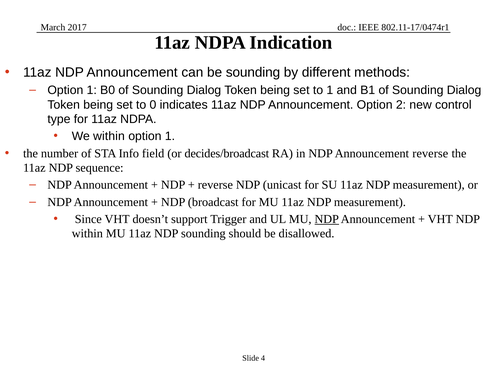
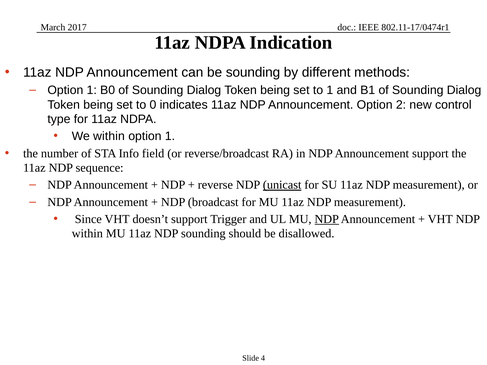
decides/broadcast: decides/broadcast -> reverse/broadcast (227, 153)
Announcement reverse: reverse -> support (430, 153)
unicast underline: none -> present (282, 185)
